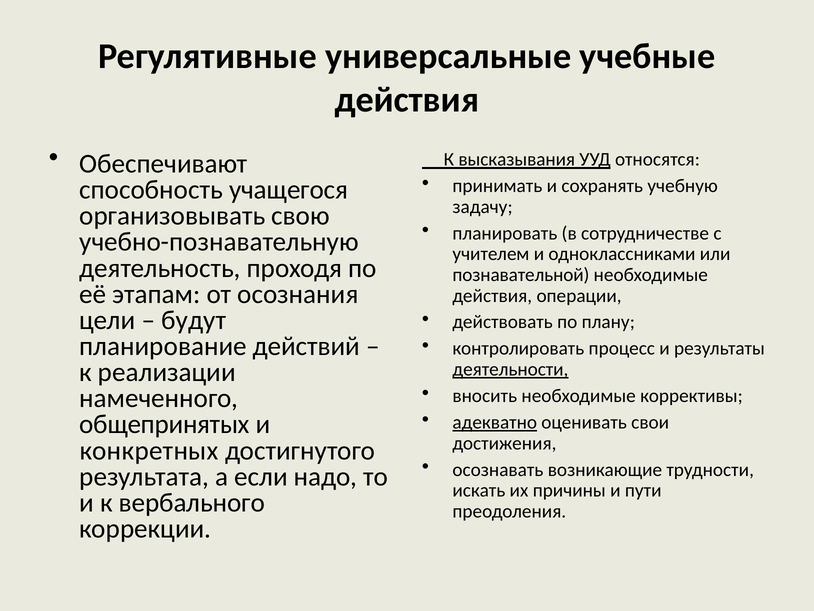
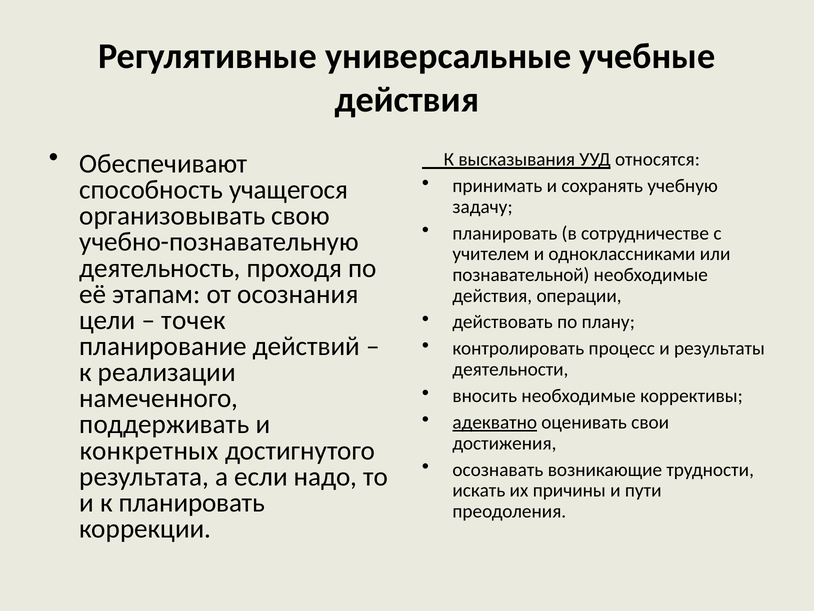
будут: будут -> точек (194, 320)
деятельности underline: present -> none (510, 369)
общепринятых: общепринятых -> поддерживать (164, 424)
к вербального: вербального -> планировать (192, 502)
